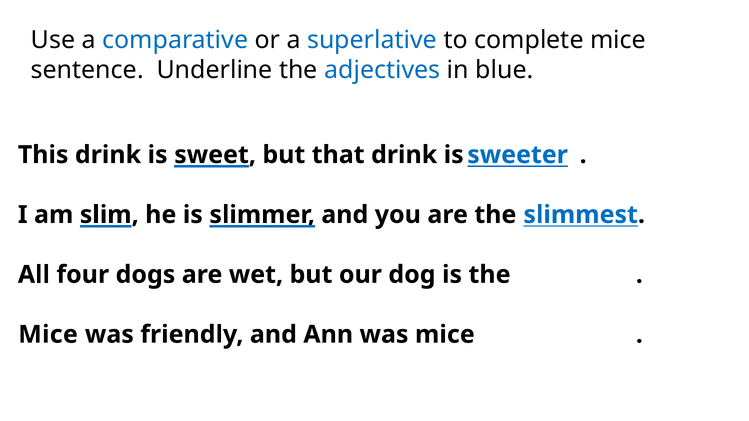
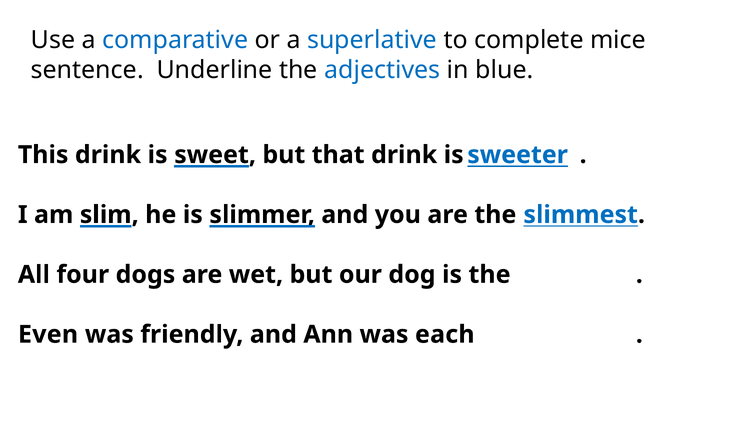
Mice: Mice -> Even (48, 335)
was mice: mice -> each (445, 335)
